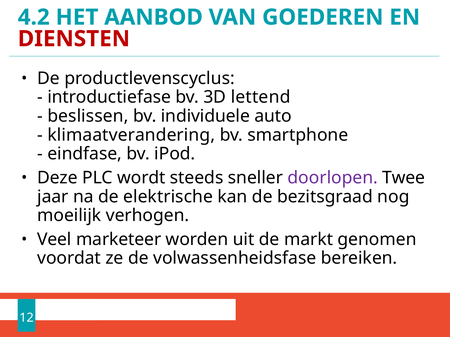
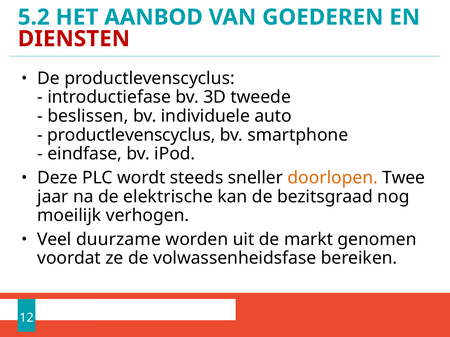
4.2: 4.2 -> 5.2 (34, 17)
lettend: lettend -> tweede (261, 97)
klimaatverandering: klimaatverandering -> productlevenscyclus (131, 135)
doorlopen colour: purple -> orange (333, 178)
marketeer: marketeer -> duurzame (119, 240)
